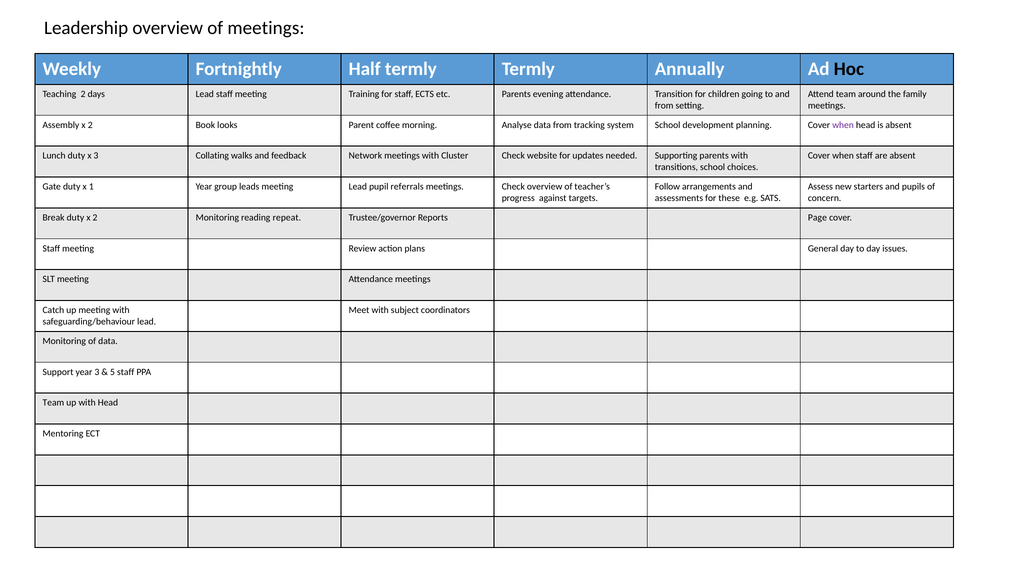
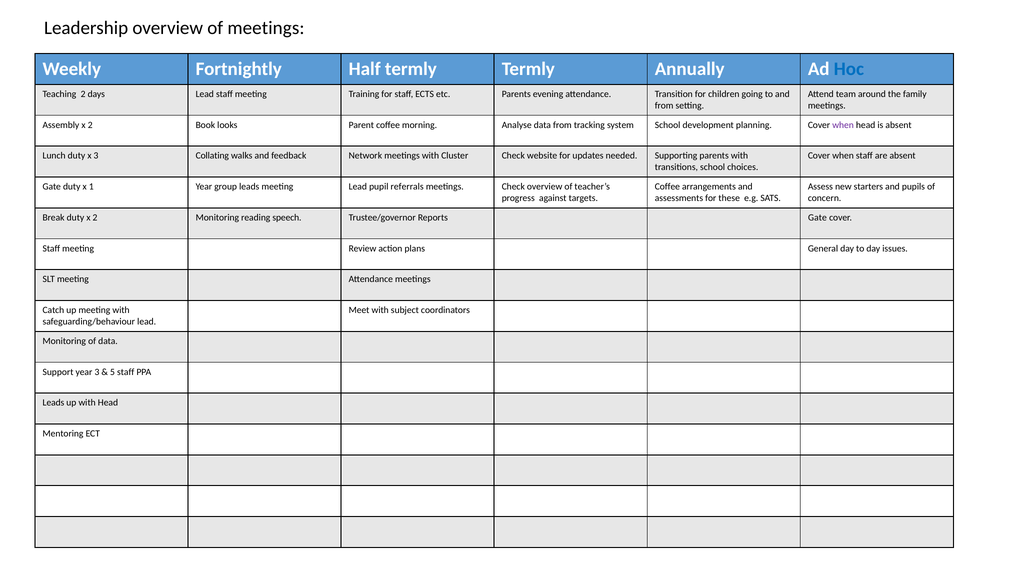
Hoc colour: black -> blue (849, 69)
Follow: Follow -> Coffee (667, 187)
repeat: repeat -> speech (287, 217)
Reports Page: Page -> Gate (817, 217)
Team: Team -> Leads (53, 403)
